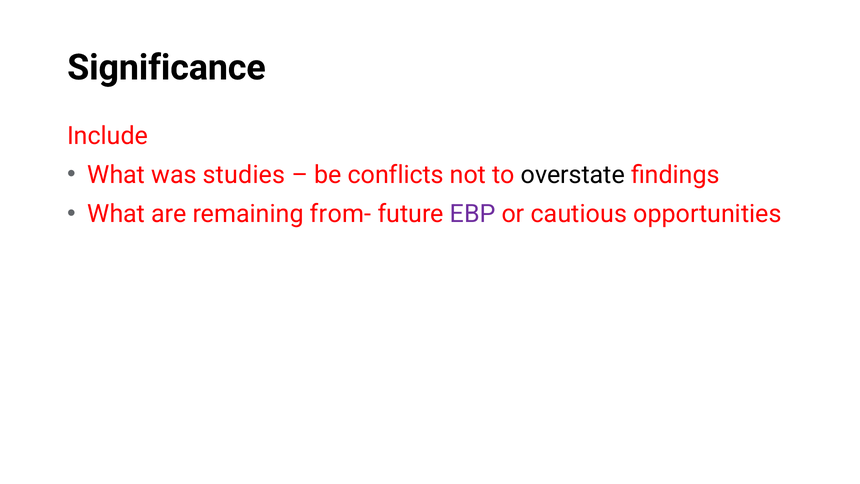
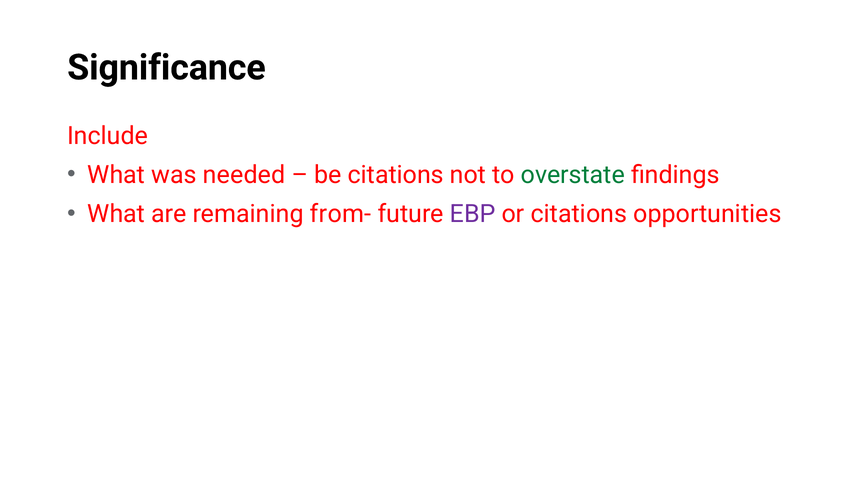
studies: studies -> needed (244, 175)
be conflicts: conflicts -> citations (396, 175)
overstate colour: black -> green (573, 175)
or cautious: cautious -> citations (579, 214)
